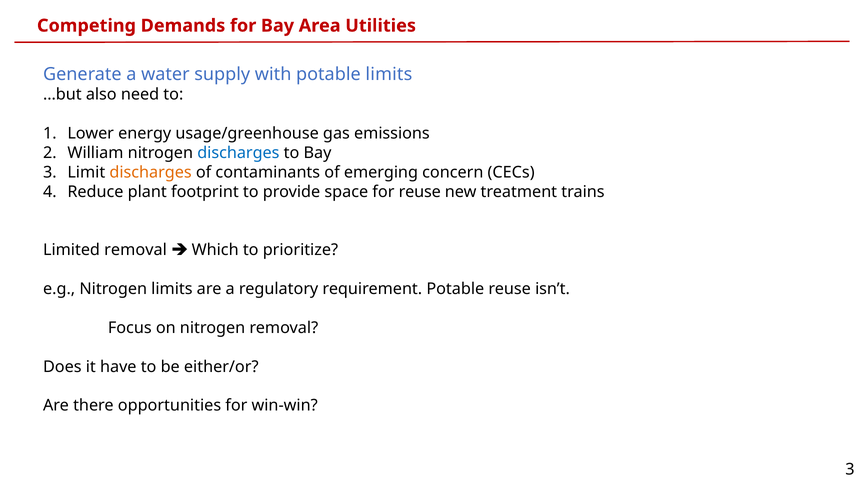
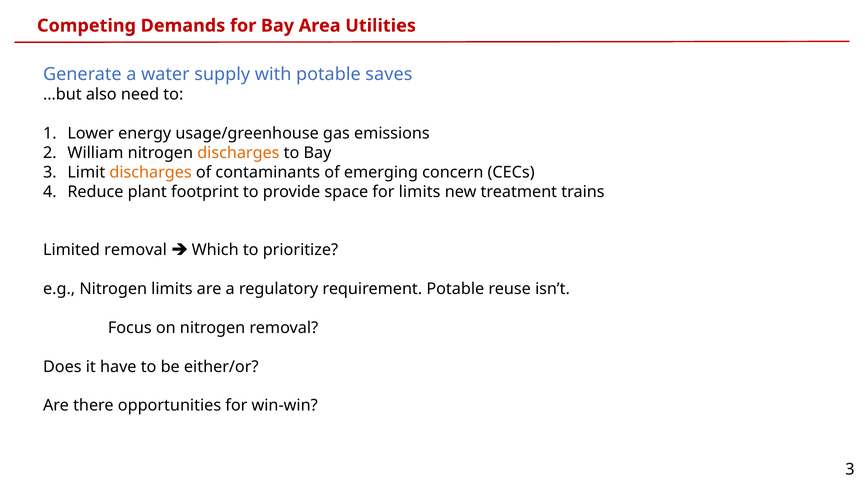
potable limits: limits -> saves (389, 74)
discharges colour: blue -> orange (238, 153)
for reuse: reuse -> limits (420, 192)
